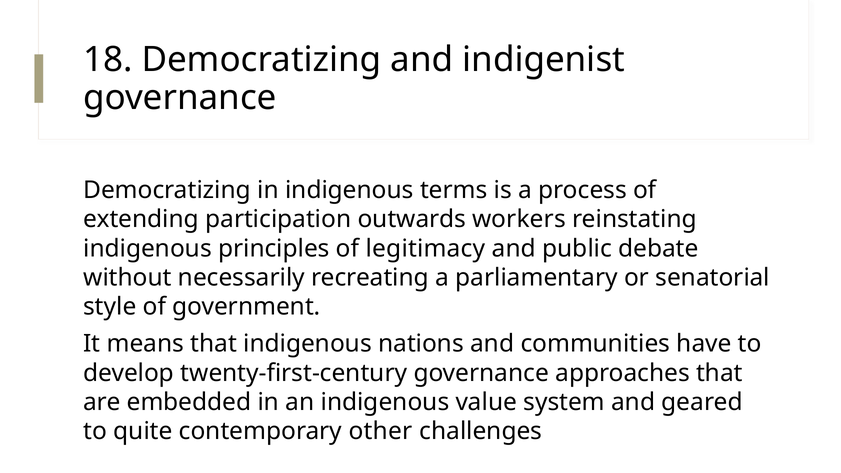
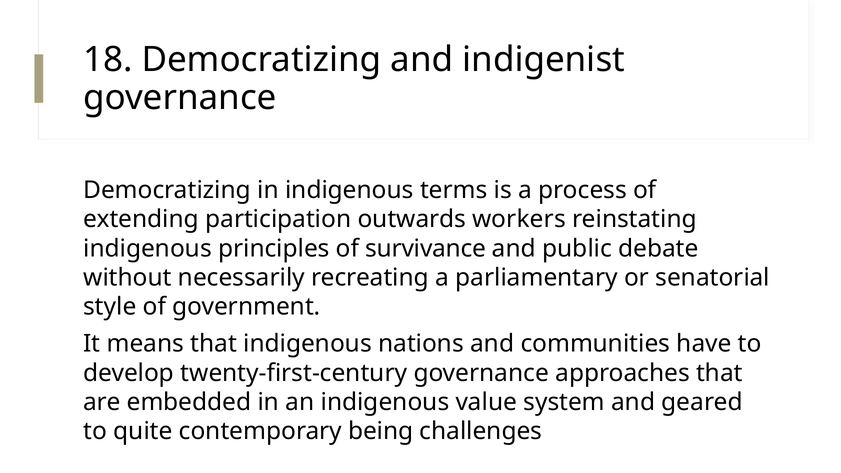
legitimacy: legitimacy -> survivance (426, 249)
other: other -> being (381, 431)
